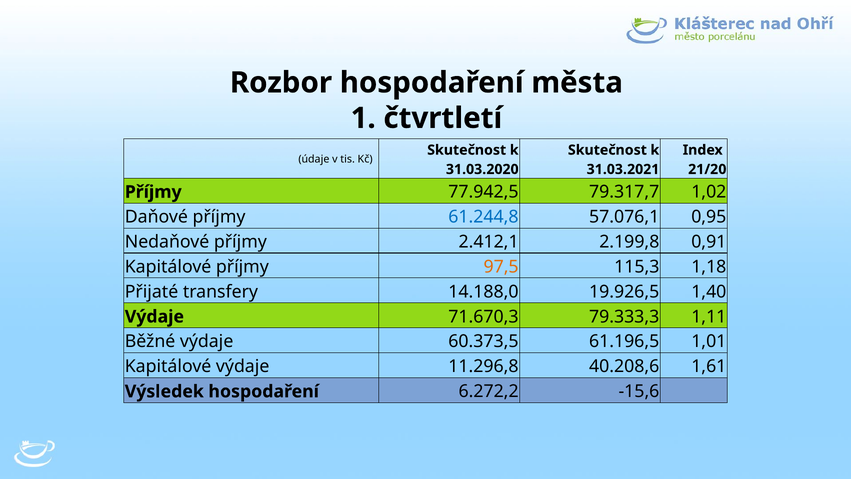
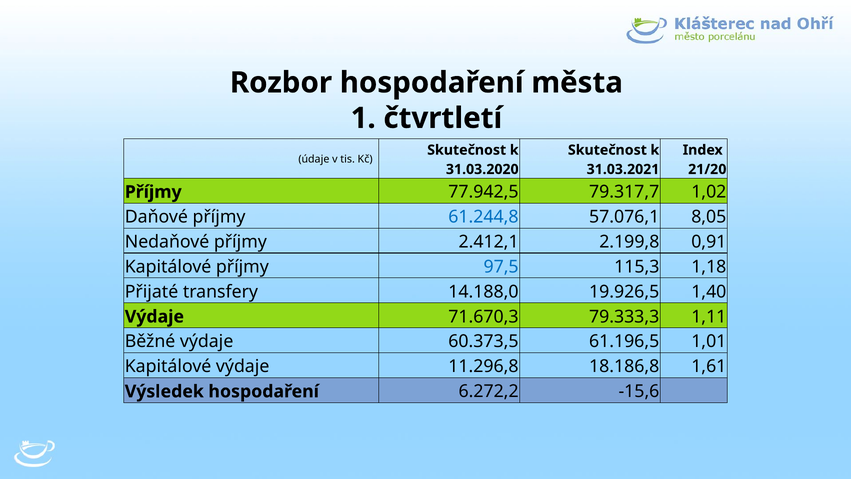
0,95: 0,95 -> 8,05 (709, 217)
97,5 colour: orange -> blue (501, 267)
40.208,6: 40.208,6 -> 18.186,8 (624, 366)
